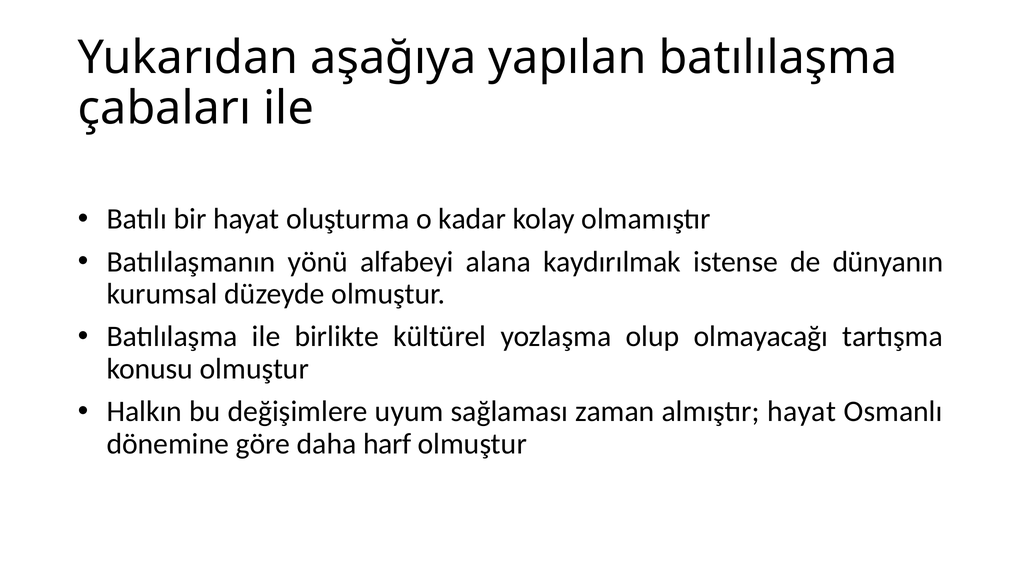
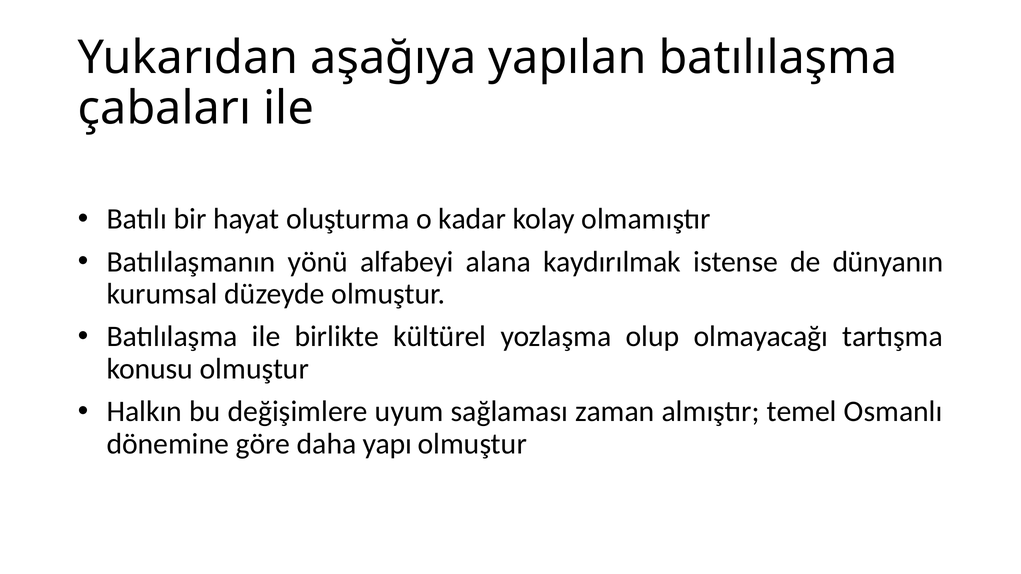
almıştır hayat: hayat -> temel (802, 412)
harf: harf -> yapı (387, 444)
